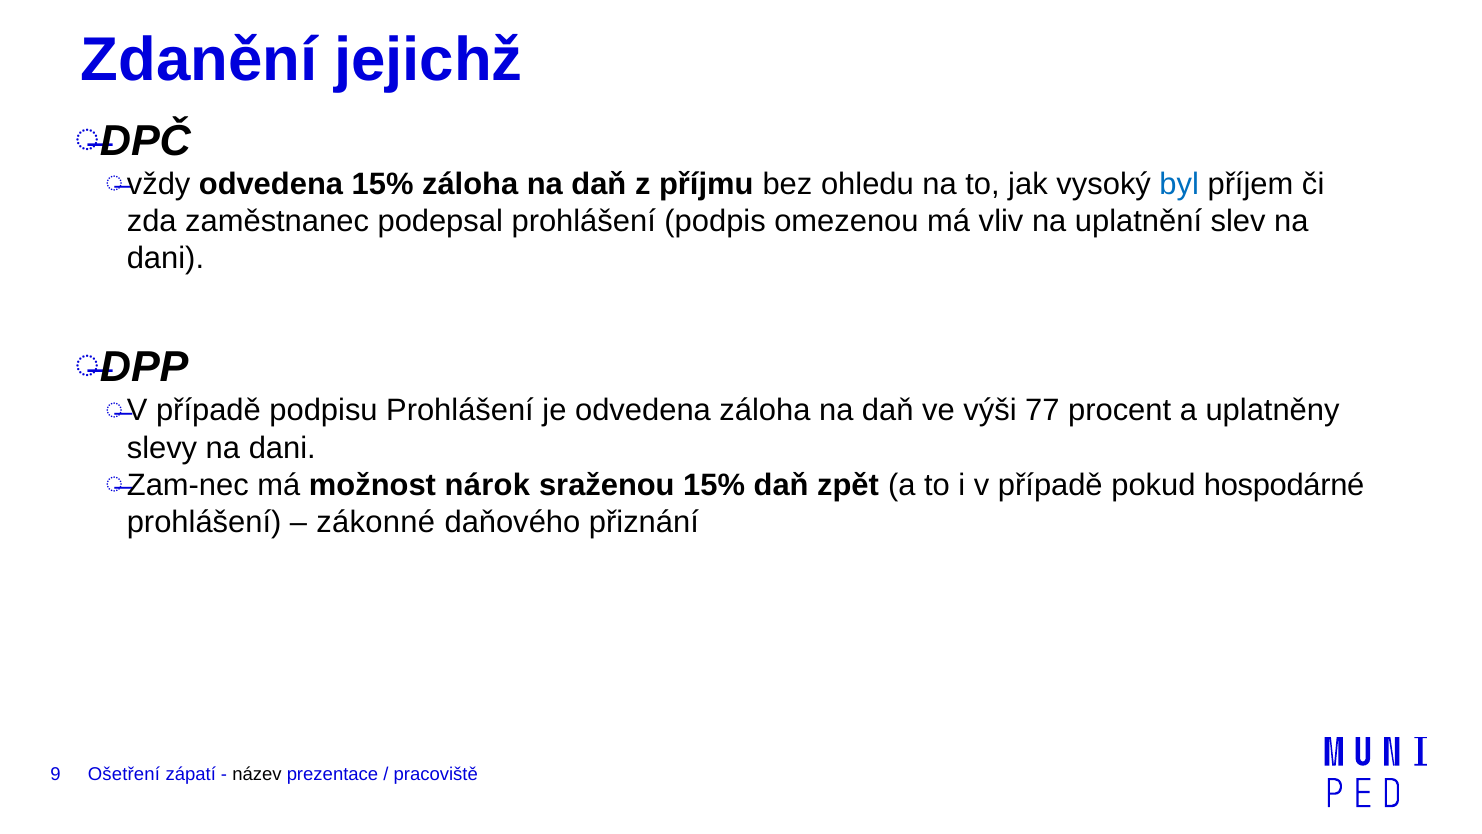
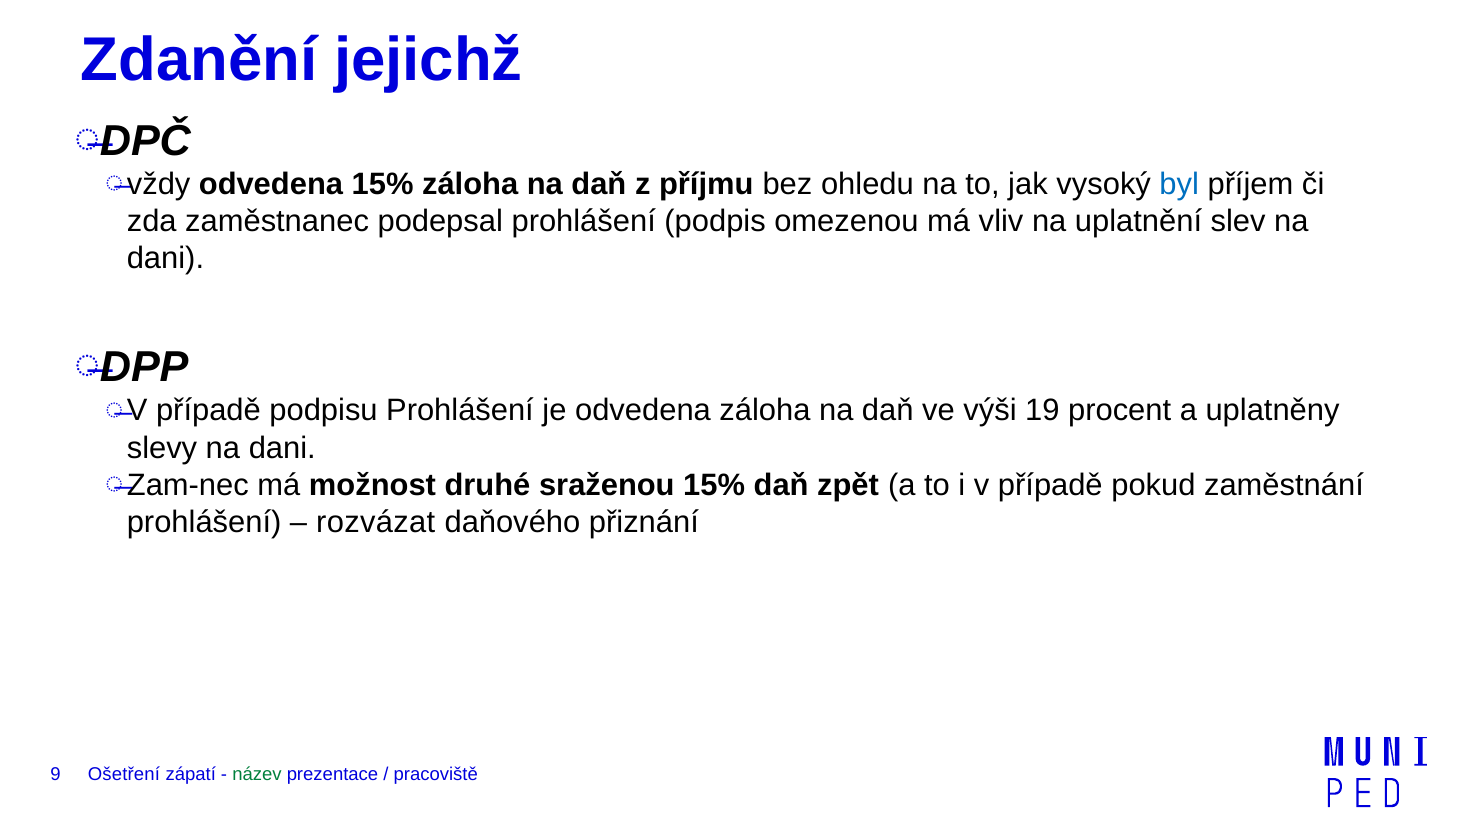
77: 77 -> 19 (1042, 411)
nárok: nárok -> druhé (487, 485)
hospodárné: hospodárné -> zaměstnání (1284, 485)
zákonné: zákonné -> rozvázat (376, 522)
název colour: black -> green (257, 774)
